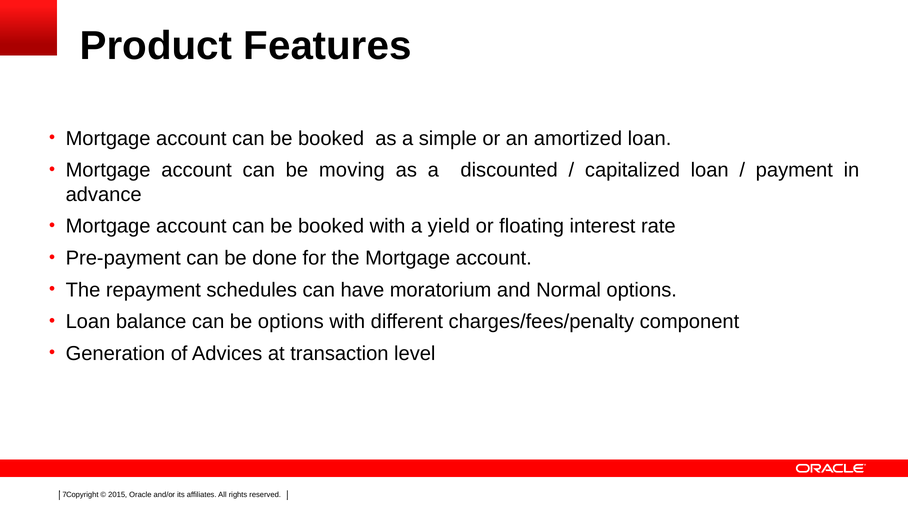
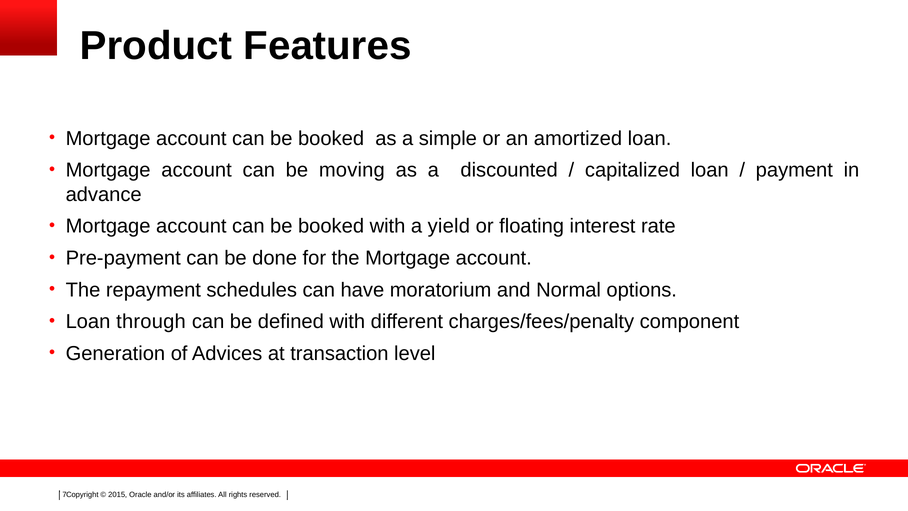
balance: balance -> through (151, 322)
be options: options -> defined (291, 322)
